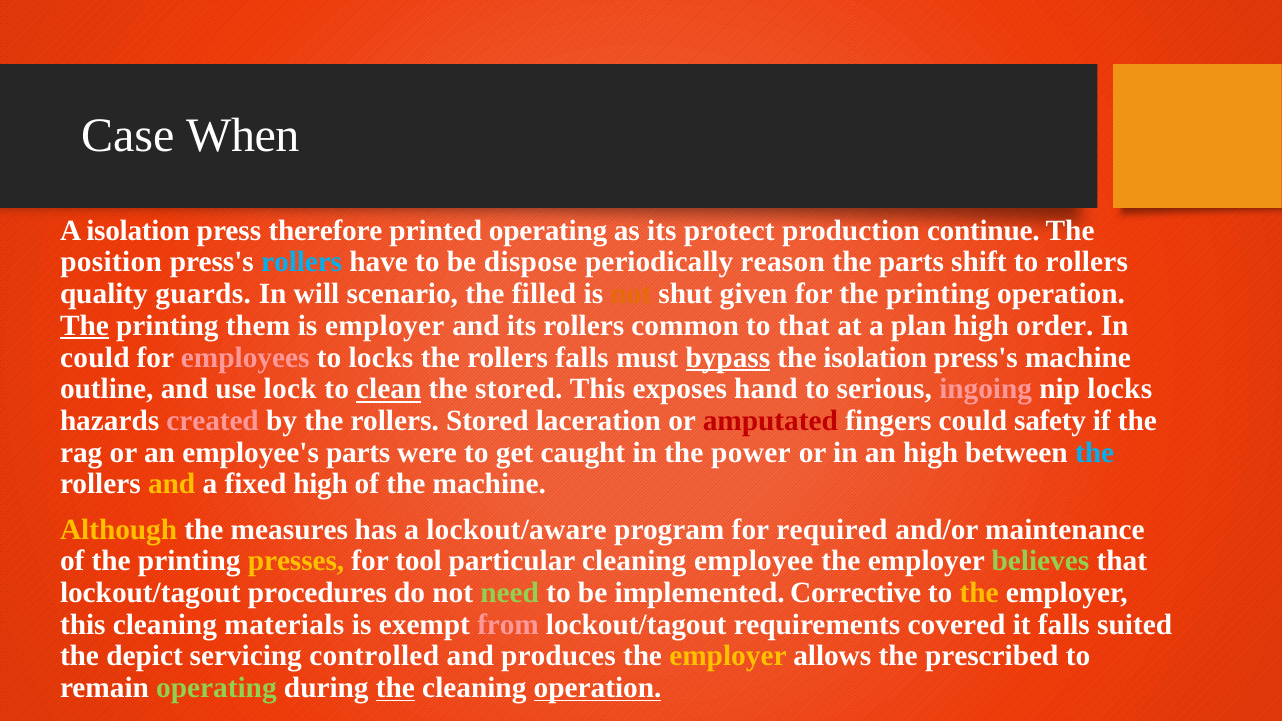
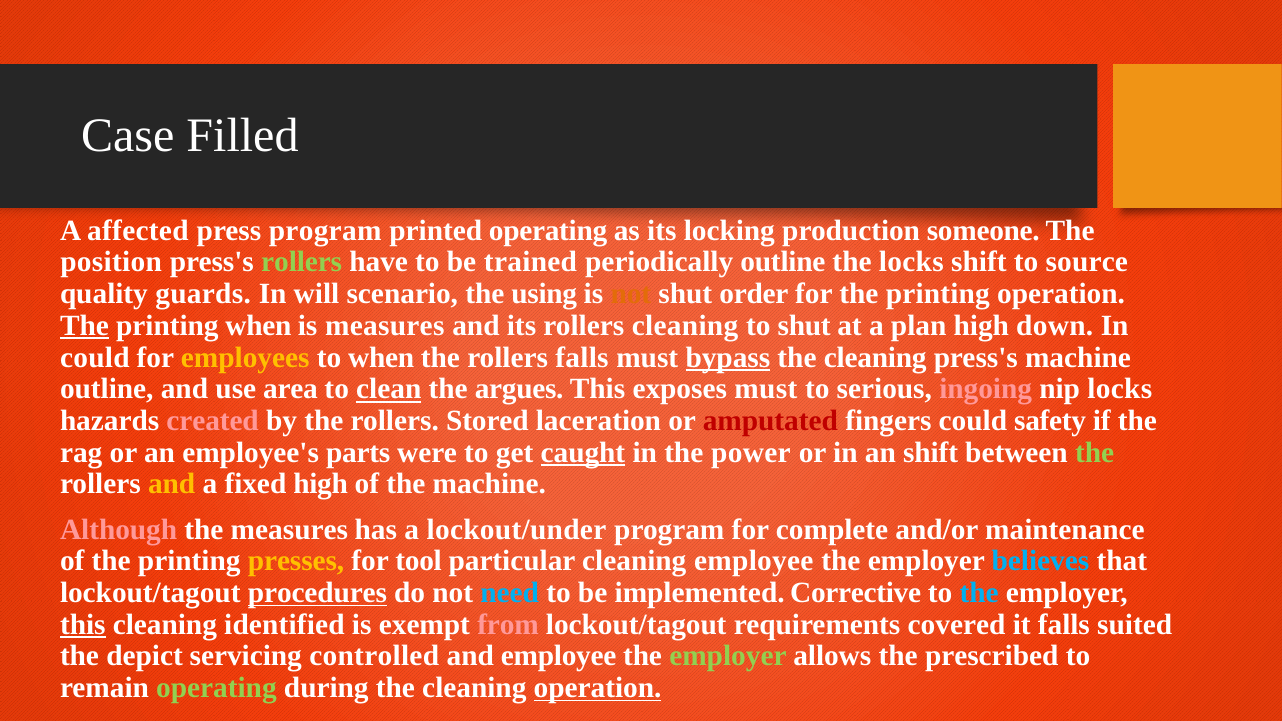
When: When -> Filled (243, 136)
A isolation: isolation -> affected (138, 231)
press therefore: therefore -> program (325, 231)
protect: protect -> locking (729, 231)
continue: continue -> someone (983, 231)
rollers colour: light blue -> light green (302, 262)
dispose: dispose -> trained (531, 262)
periodically reason: reason -> outline (783, 262)
the parts: parts -> locks (911, 262)
to rollers: rollers -> source (1087, 262)
filled: filled -> using (544, 294)
given: given -> order (754, 294)
printing them: them -> when (258, 326)
is employer: employer -> measures (385, 326)
rollers common: common -> cleaning (685, 326)
to that: that -> shut (804, 326)
order: order -> down (1055, 326)
employees colour: pink -> yellow (245, 357)
to locks: locks -> when (381, 357)
isolation: isolation -> cleaning (875, 357)
lock: lock -> area (290, 389)
the stored: stored -> argues (519, 389)
exposes hand: hand -> must (766, 389)
caught underline: none -> present (583, 453)
an high: high -> shift (931, 453)
the colour: light blue -> light green (1095, 453)
Although colour: yellow -> pink (119, 529)
lockout/aware: lockout/aware -> lockout/under (516, 529)
required: required -> complete (832, 529)
believes colour: light green -> light blue (1040, 561)
procedures underline: none -> present (317, 593)
need colour: light green -> light blue (510, 593)
the colour: yellow -> light blue (979, 593)
this underline: none -> present (83, 625)
materials: materials -> identified (284, 625)
and produces: produces -> employee (559, 656)
employer colour: yellow -> light green (728, 656)
the underline: present -> none (395, 688)
